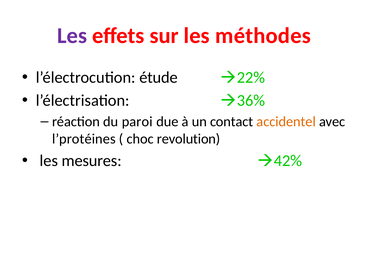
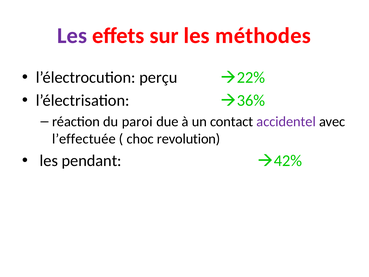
étude: étude -> perçu (158, 77)
accidentel colour: orange -> purple (286, 122)
l’protéines: l’protéines -> l’effectuée (84, 139)
mesures: mesures -> pendant (92, 161)
